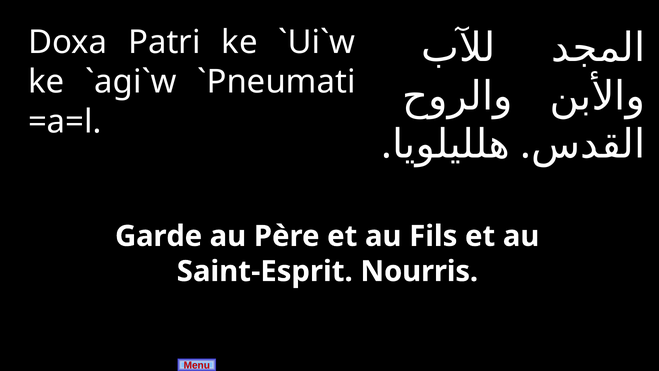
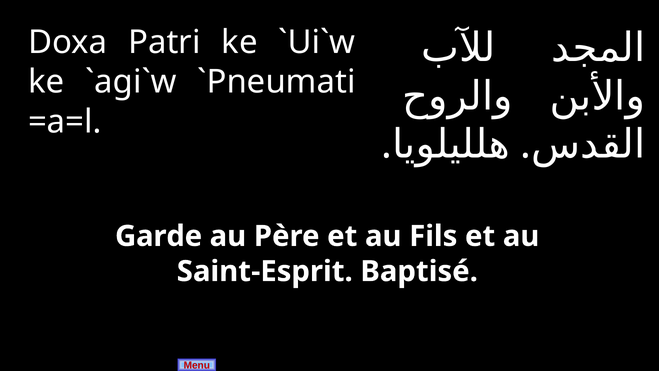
Nourris: Nourris -> Baptisé (419, 271)
